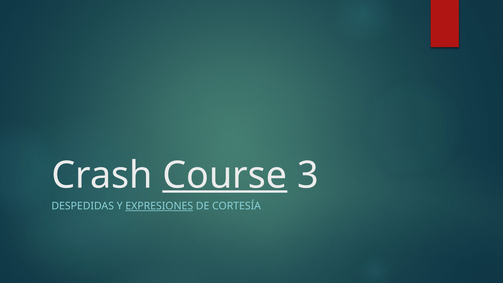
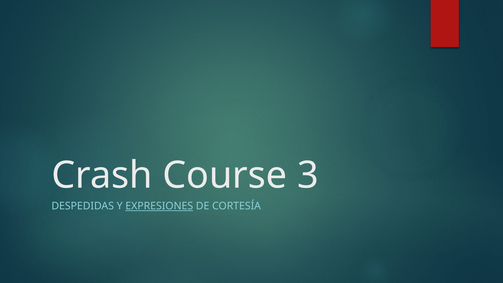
Course underline: present -> none (225, 175)
